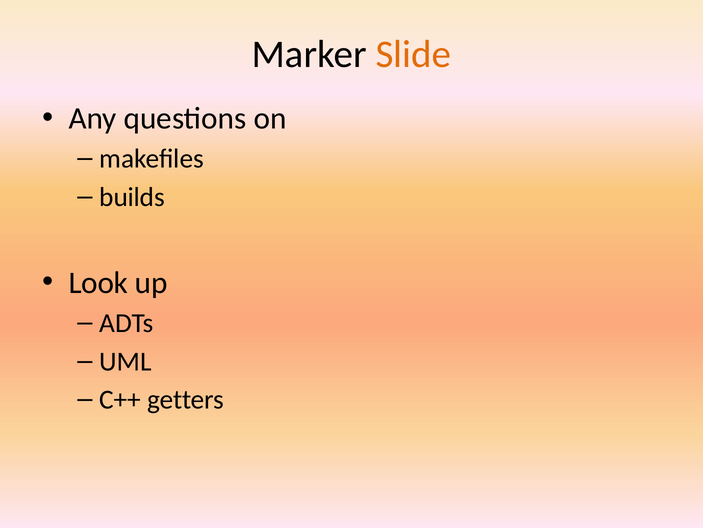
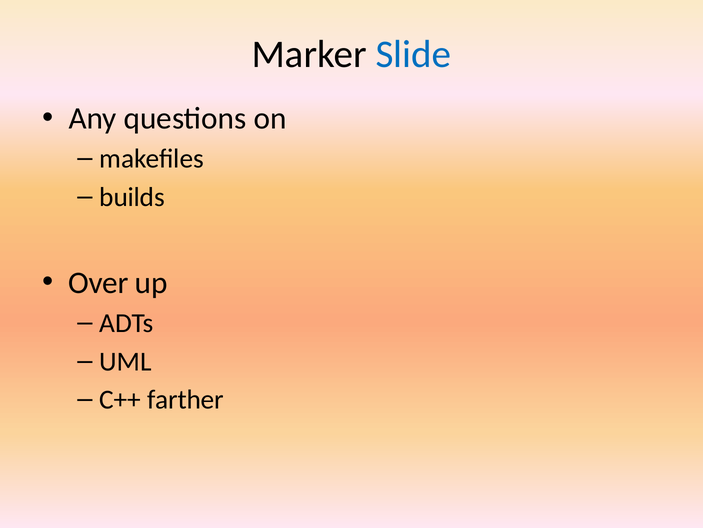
Slide colour: orange -> blue (413, 54)
Look: Look -> Over (98, 282)
getters: getters -> farther (186, 399)
